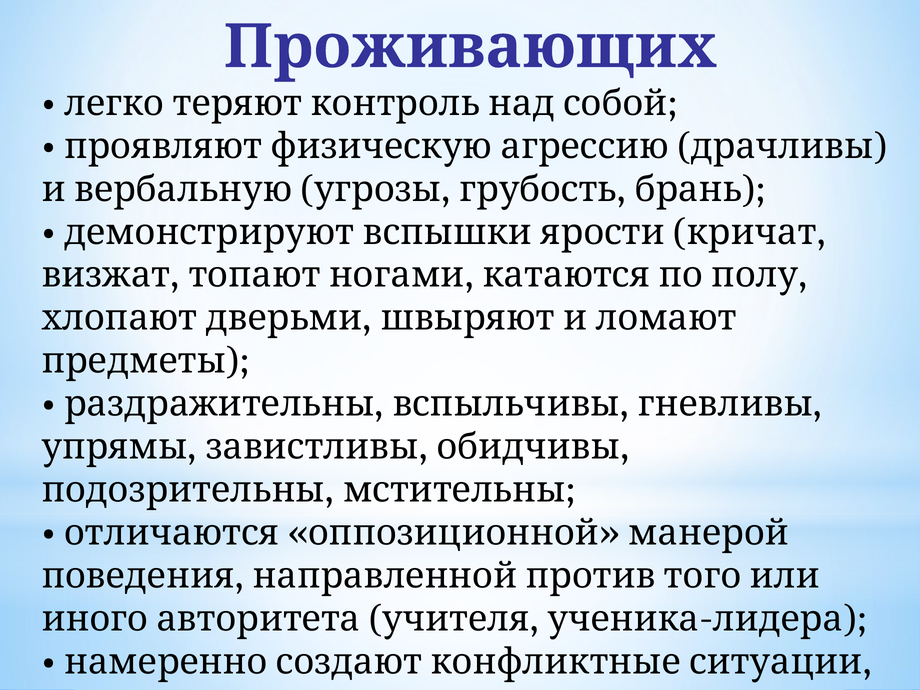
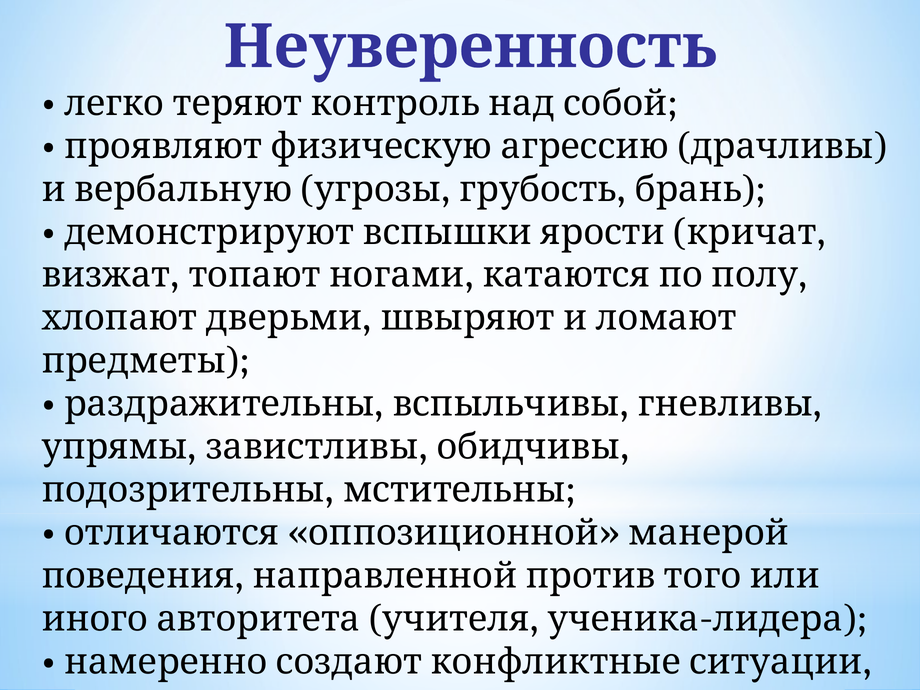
Проживающих: Проживающих -> Неуверенность (470, 47)
